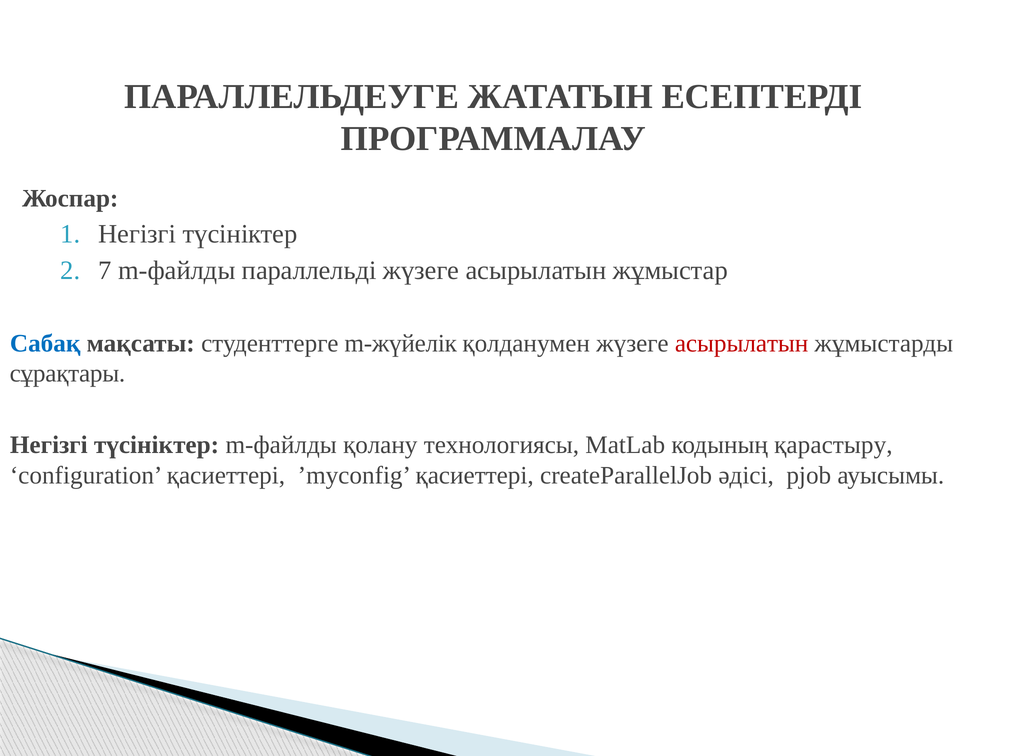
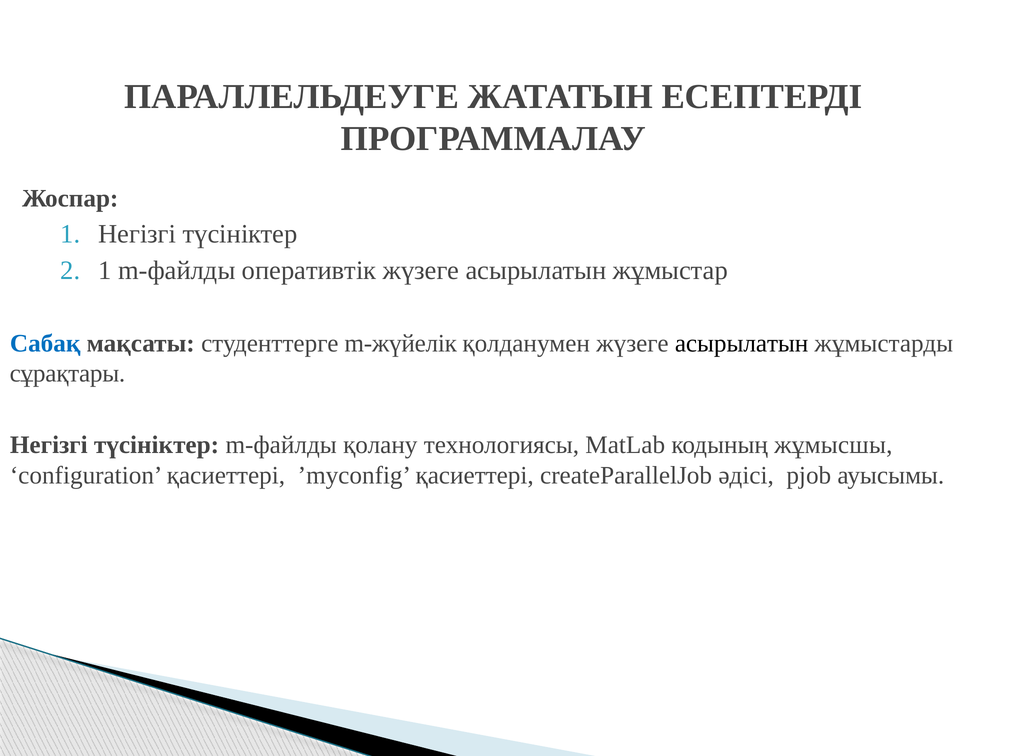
2 7: 7 -> 1 (105, 271)
параллельді: параллельді -> оперативтік (309, 271)
асырылатын colour: red -> black (742, 344)
қарастыру: қарастыру -> жұмысшы (833, 446)
